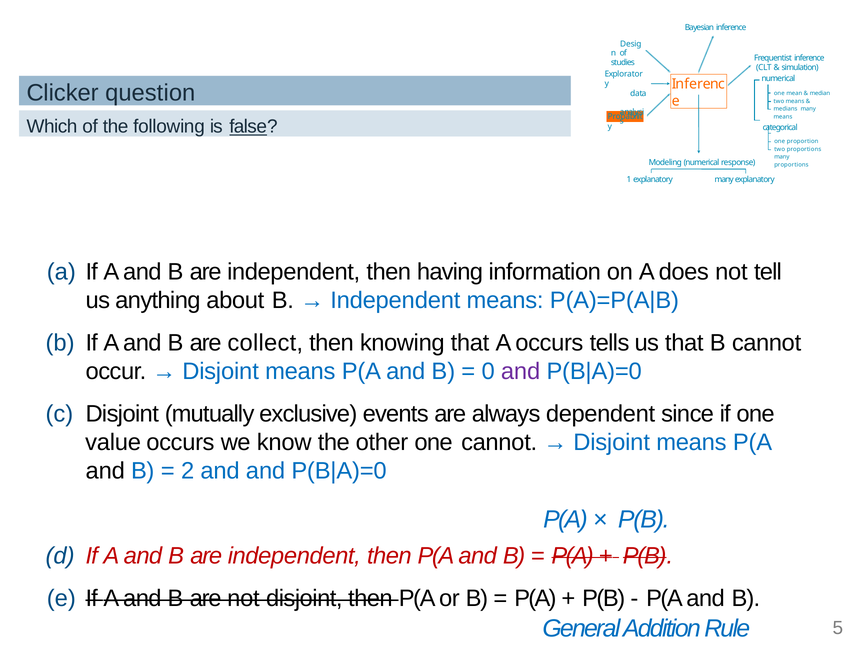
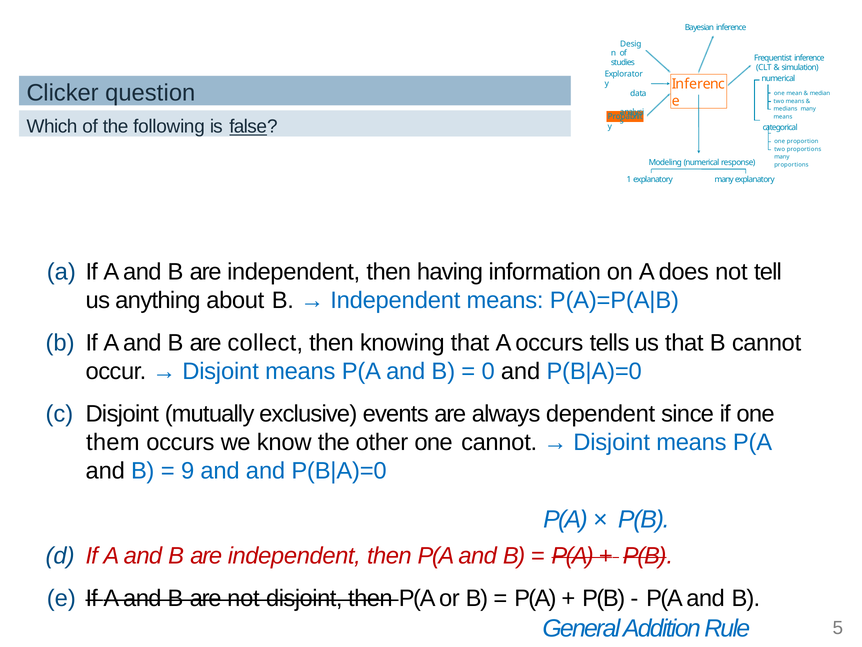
and colour: purple -> black (521, 371)
value: value -> them (113, 442)
2: 2 -> 9 (188, 471)
